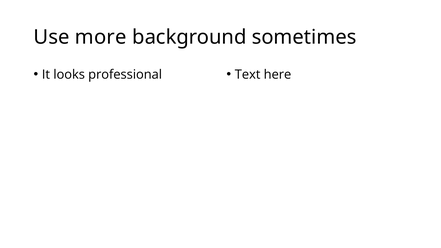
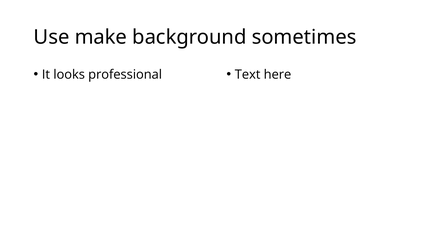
more: more -> make (101, 37)
